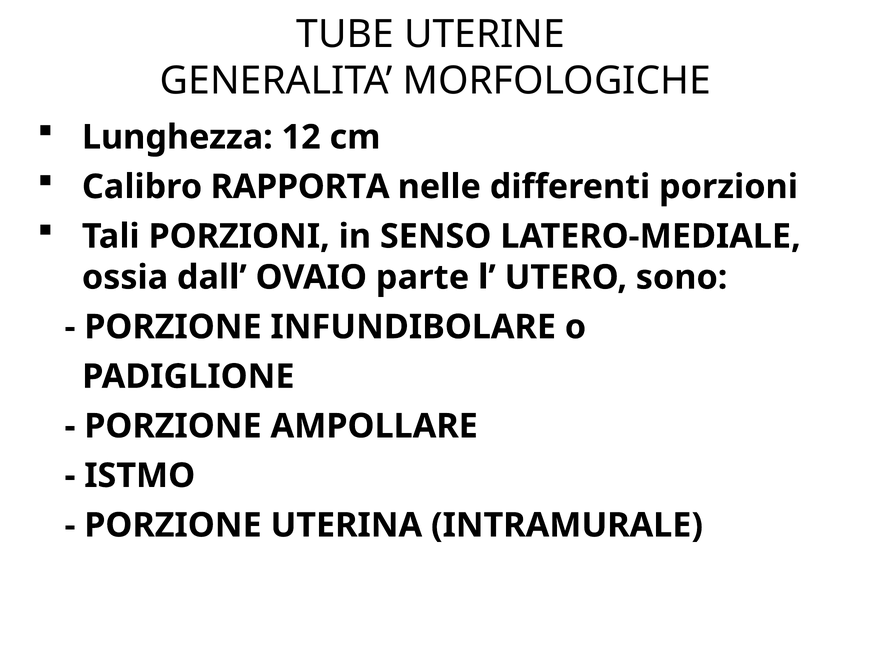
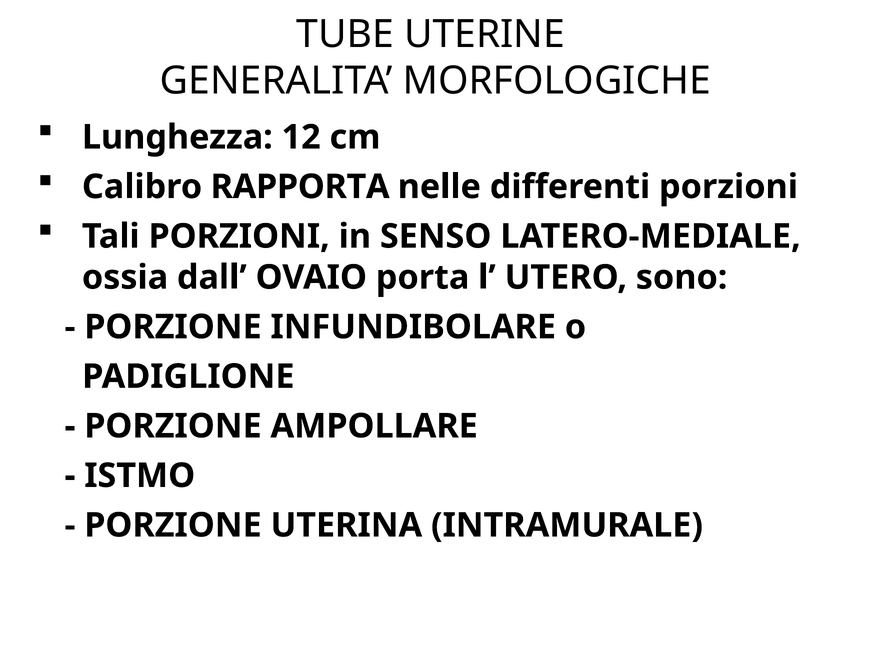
parte: parte -> porta (423, 278)
